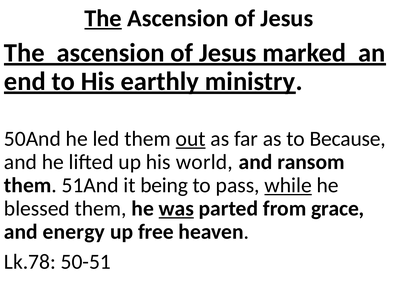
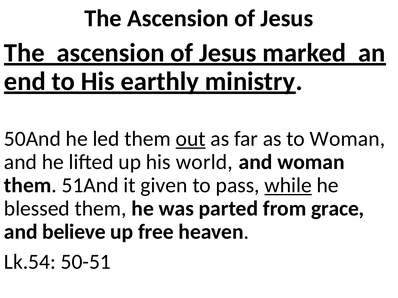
The underline: present -> none (103, 18)
to Because: Because -> Woman (347, 139)
and ransom: ransom -> woman (311, 162)
being: being -> given (164, 186)
was underline: present -> none (176, 209)
energy: energy -> believe (74, 232)
Lk.78: Lk.78 -> Lk.54 (30, 262)
